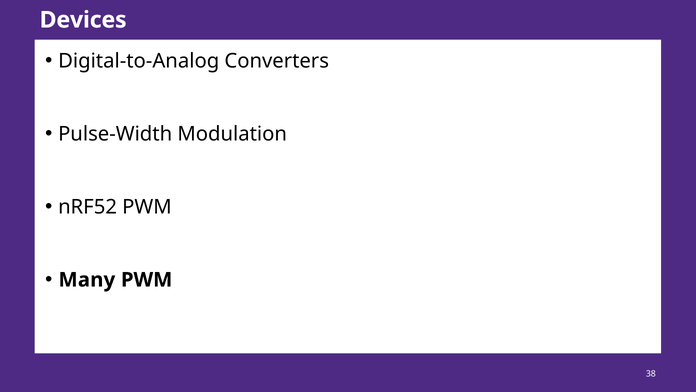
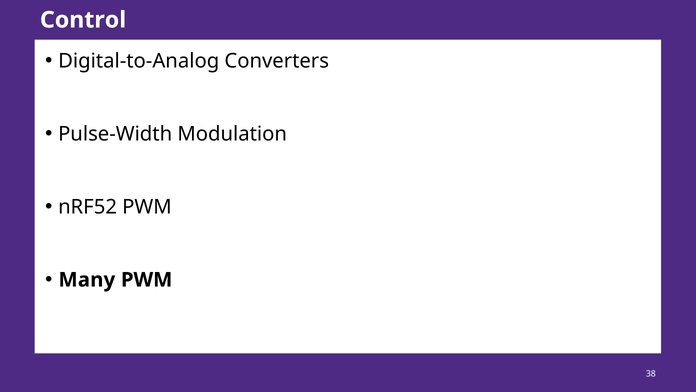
Devices: Devices -> Control (83, 20)
